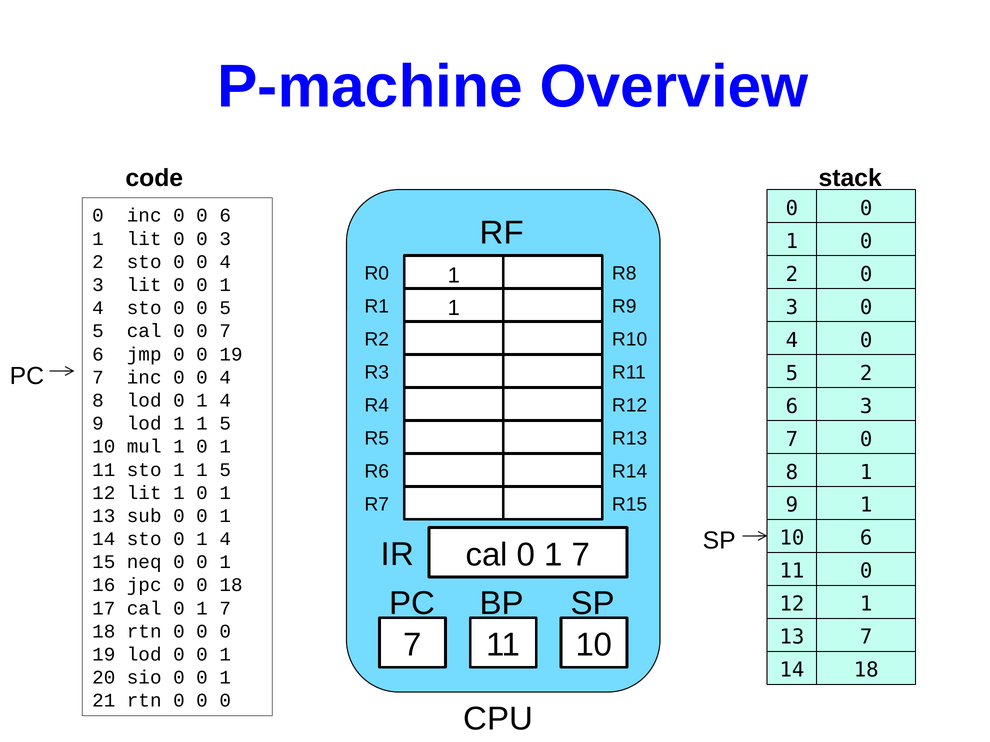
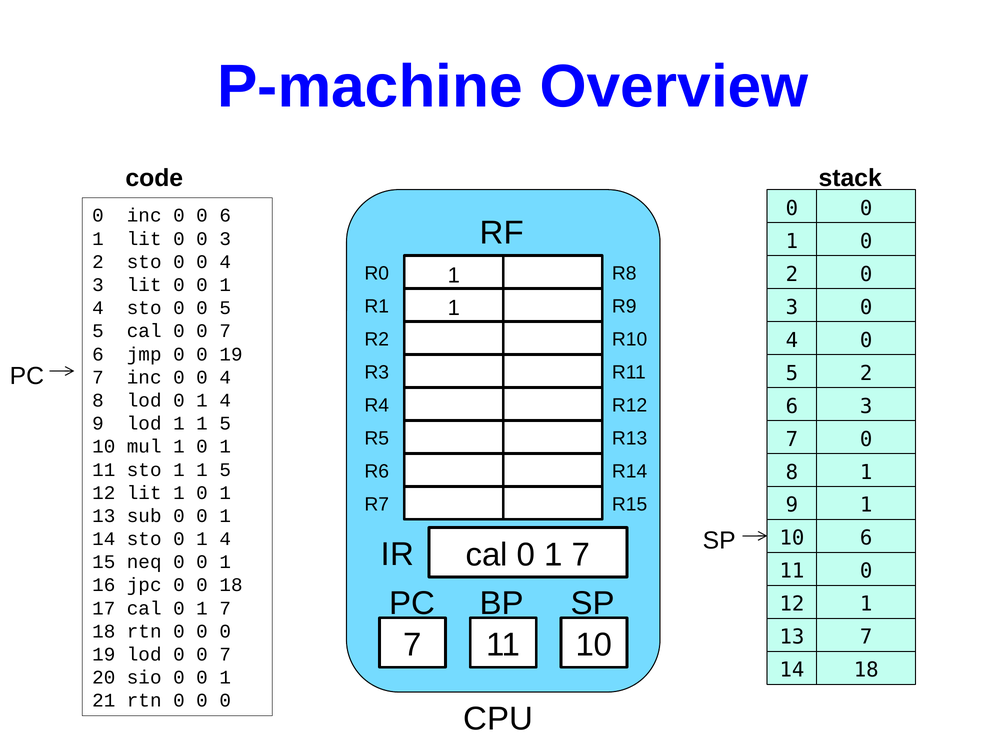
lod 0 0 1: 1 -> 7 (225, 655)
